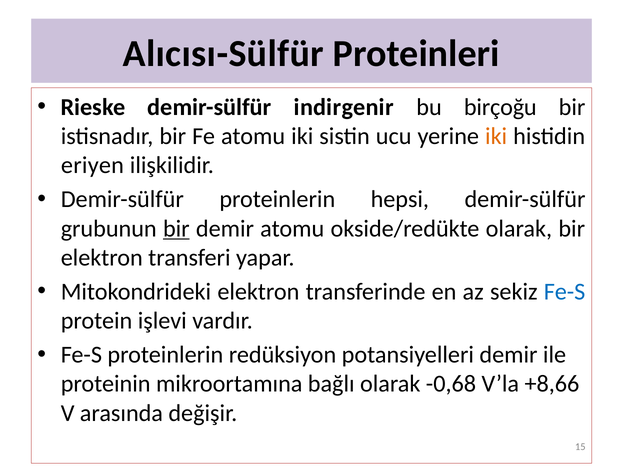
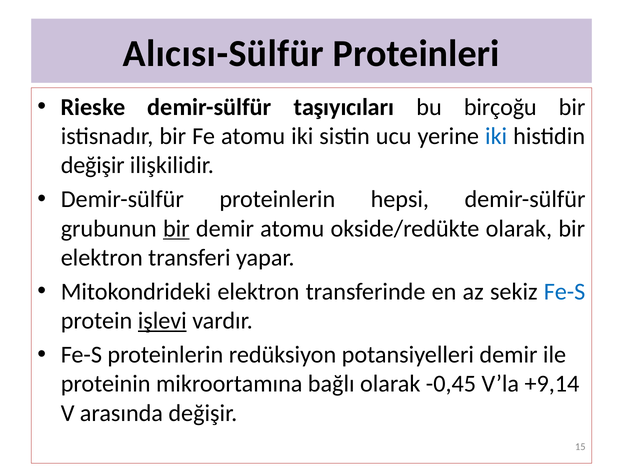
indirgenir: indirgenir -> taşıyıcıları (344, 107)
iki colour: orange -> blue (496, 136)
eriyen: eriyen -> değişir (93, 165)
işlevi underline: none -> present (162, 320)
-0,68: -0,68 -> -0,45 (451, 383)
+8,66: +8,66 -> +9,14 (552, 383)
